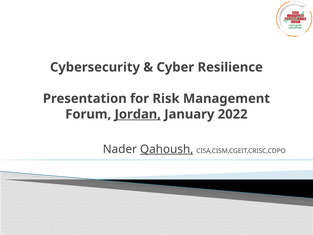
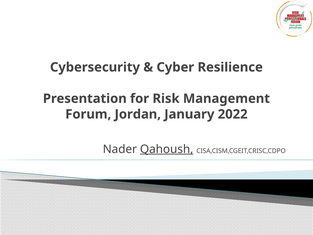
Jordan underline: present -> none (138, 114)
